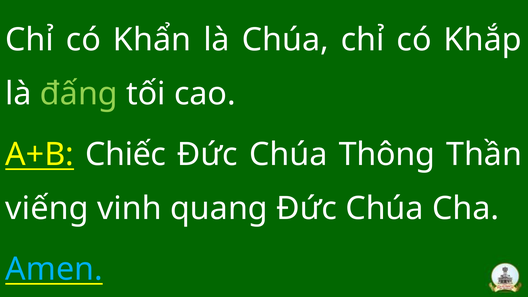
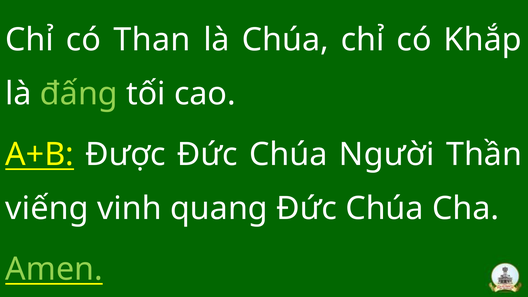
Khẩn: Khẩn -> Than (152, 40)
Chiếc: Chiếc -> Được (125, 155)
Thông: Thông -> Người (387, 155)
Amen colour: light blue -> light green (54, 269)
